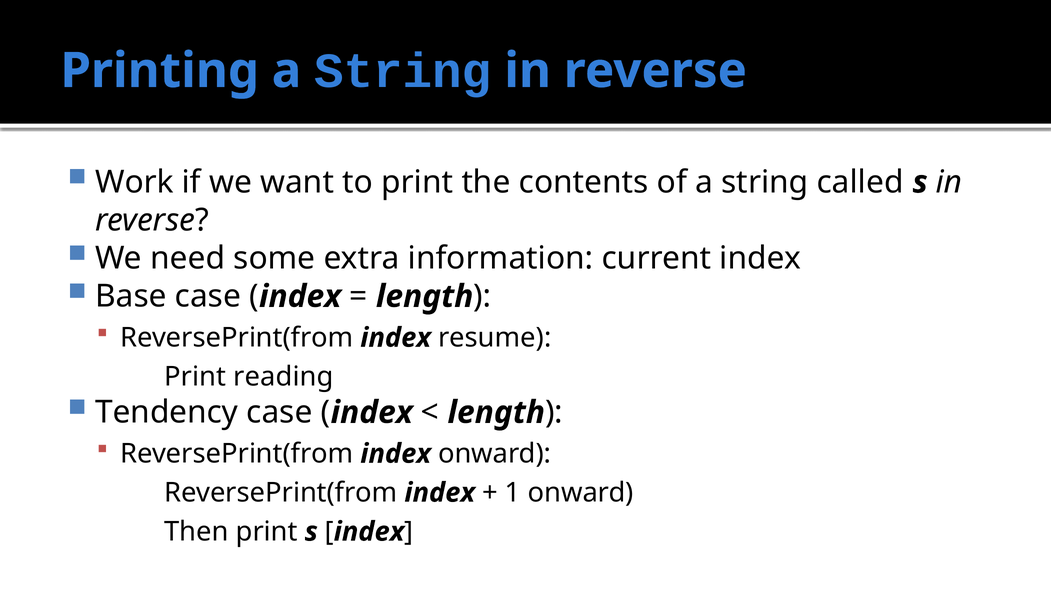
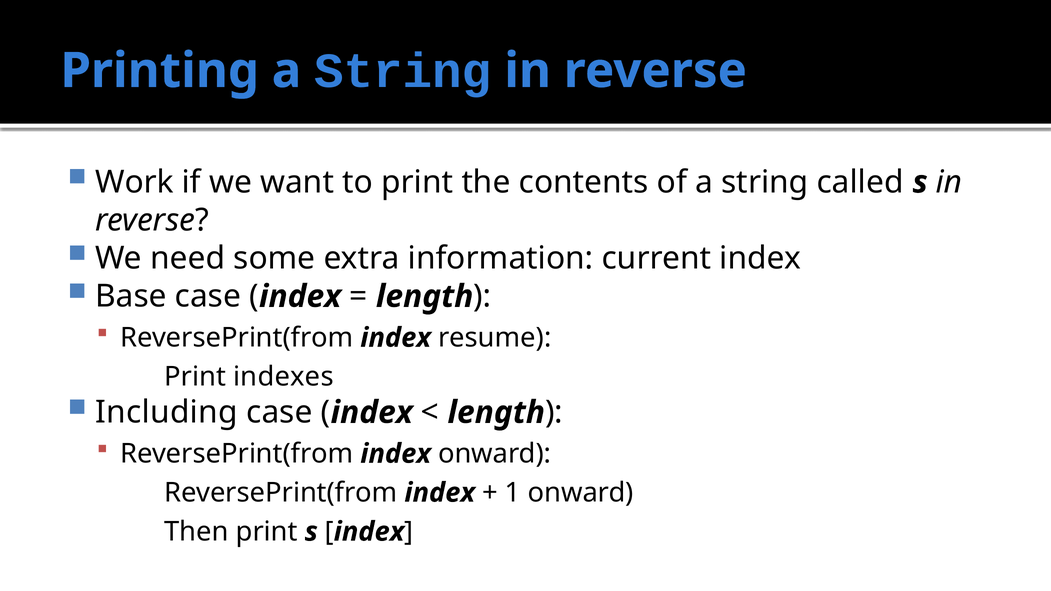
reading: reading -> indexes (283, 377)
Tendency: Tendency -> Including (166, 413)
